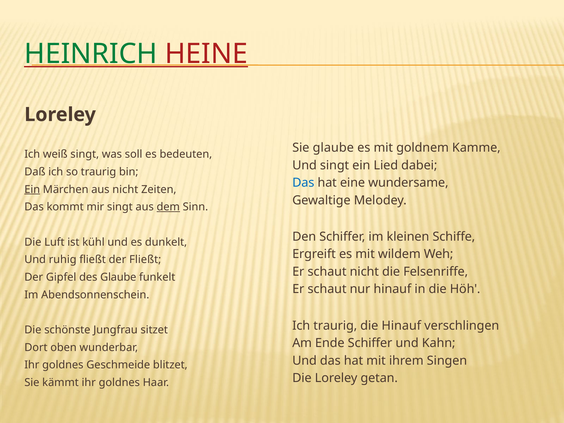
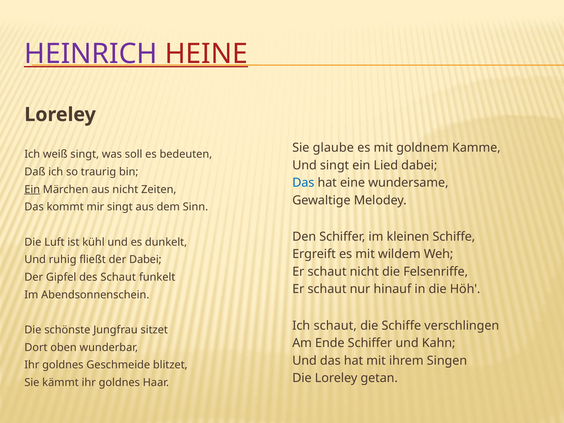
HEINRICH colour: green -> purple (91, 54)
dem underline: present -> none (168, 207)
der Fließt: Fließt -> Dabei (145, 260)
des Glaube: Glaube -> Schaut (118, 277)
Ich traurig: traurig -> schaut (335, 326)
die Hinauf: Hinauf -> Schiffe (401, 326)
